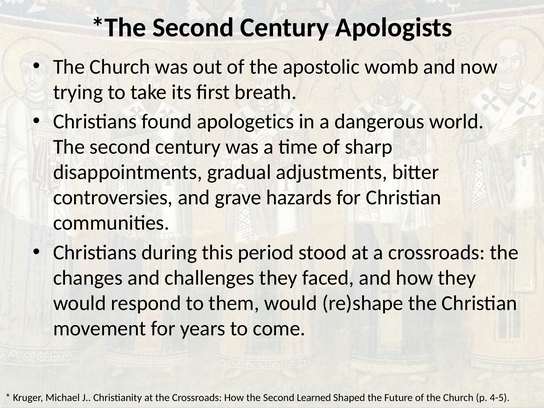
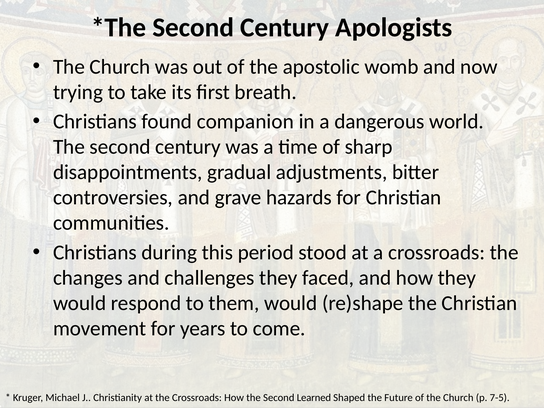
apologetics: apologetics -> companion (245, 122)
4-5: 4-5 -> 7-5 (500, 398)
